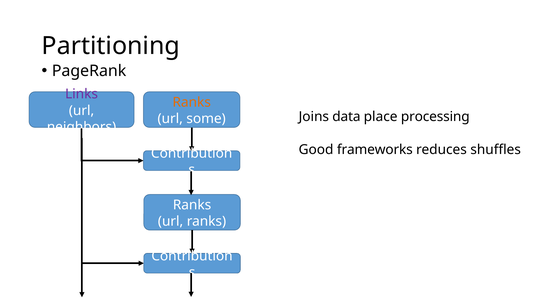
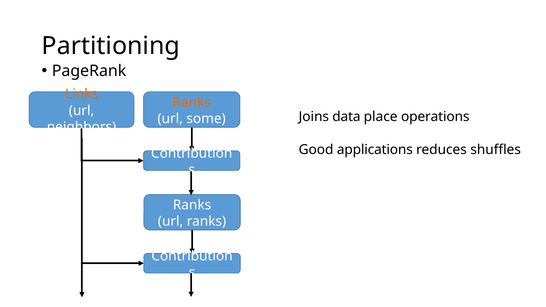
Links colour: purple -> orange (82, 94)
processing: processing -> operations (435, 117)
frameworks: frameworks -> applications (375, 150)
